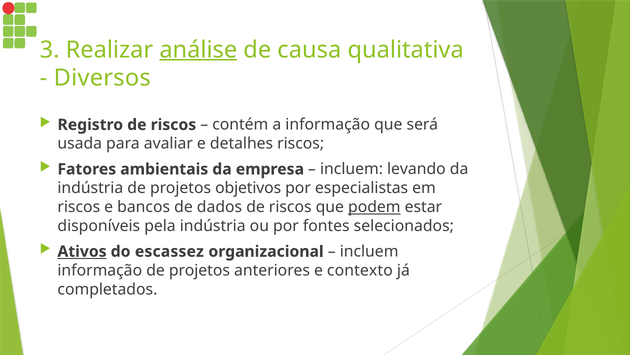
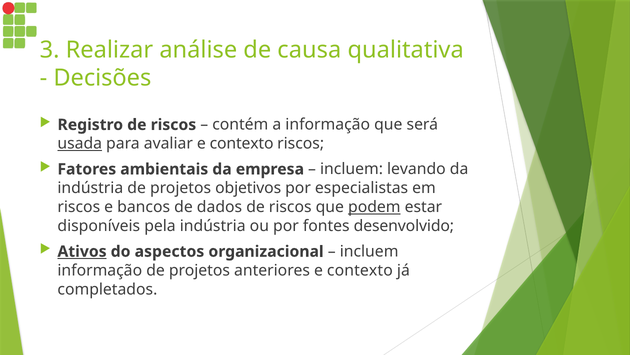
análise underline: present -> none (198, 50)
Diversos: Diversos -> Decisões (102, 78)
usada underline: none -> present (80, 143)
avaliar e detalhes: detalhes -> contexto (242, 143)
selecionados: selecionados -> desenvolvido (404, 226)
escassez: escassez -> aspectos (169, 251)
